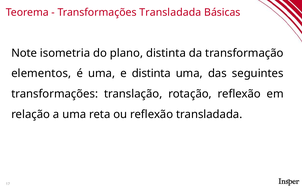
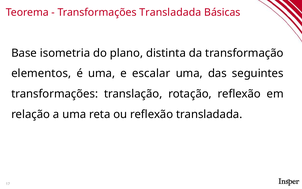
Note: Note -> Base (24, 53)
e distinta: distinta -> escalar (151, 73)
